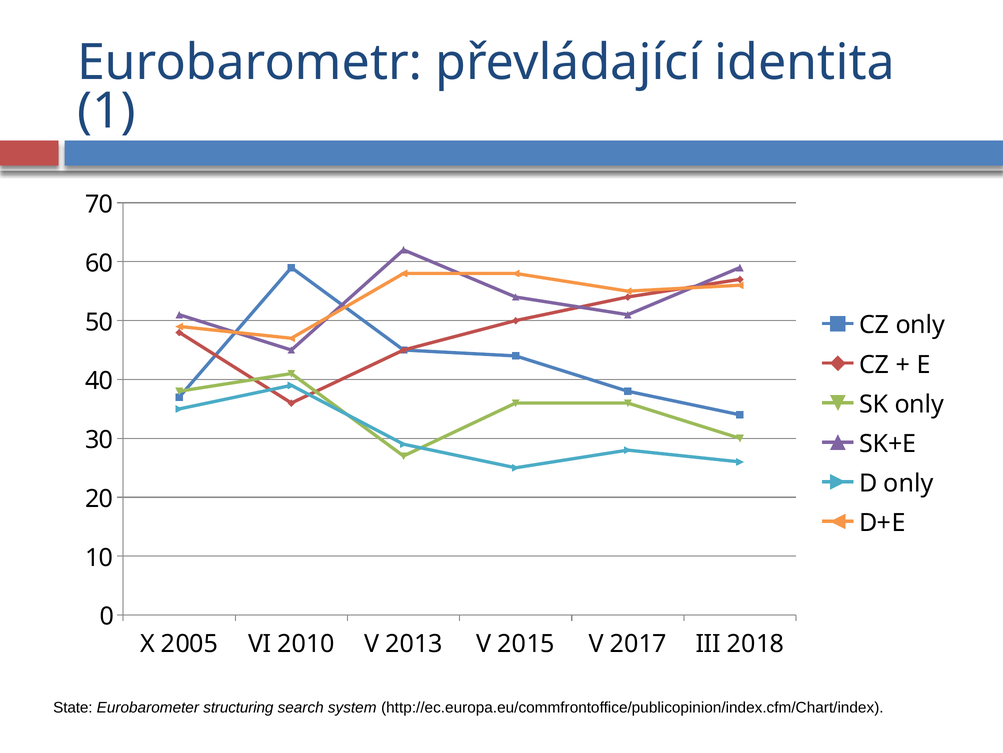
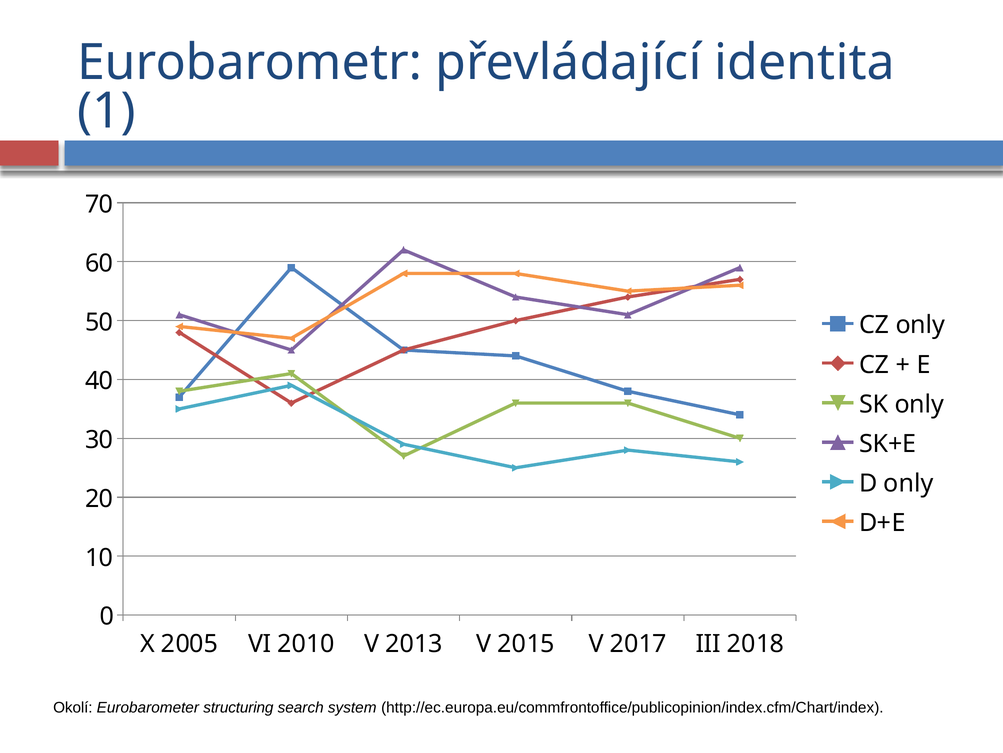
State: State -> Okolí (73, 707)
